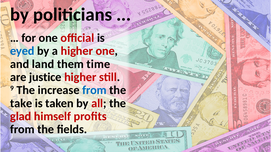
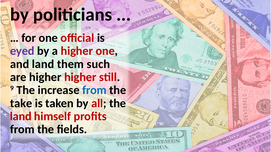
eyed colour: blue -> purple (22, 51)
time: time -> such (98, 64)
are justice: justice -> higher (45, 77)
glad: glad -> land (21, 117)
